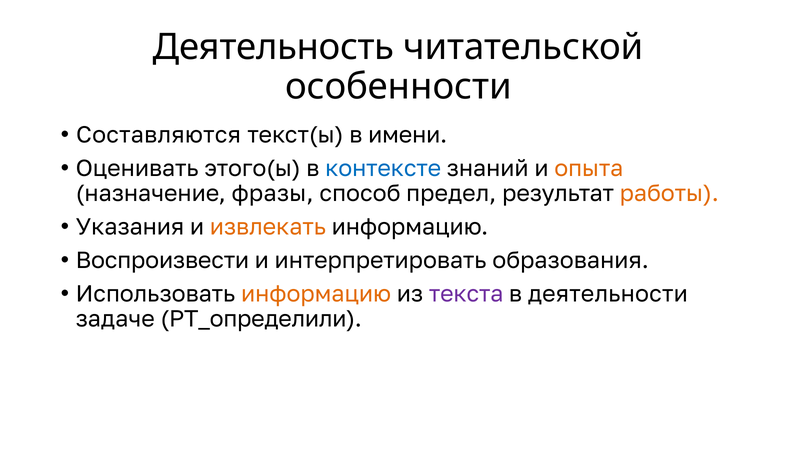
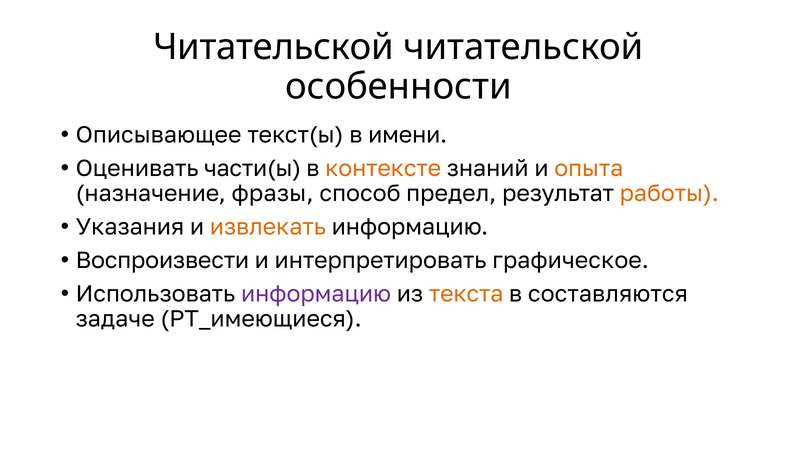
Деятельность: Деятельность -> Читательской (274, 47)
Составляются: Составляются -> Описывающее (159, 135)
этого(ы: этого(ы -> части(ы (253, 168)
контексте colour: blue -> orange (383, 168)
образования: образования -> графическое (571, 260)
информацию colour: orange -> purple (316, 294)
текста colour: purple -> orange (466, 294)
деятельности: деятельности -> составляются (608, 294)
РТ_определили: РТ_определили -> РТ_имеющиеся (261, 319)
